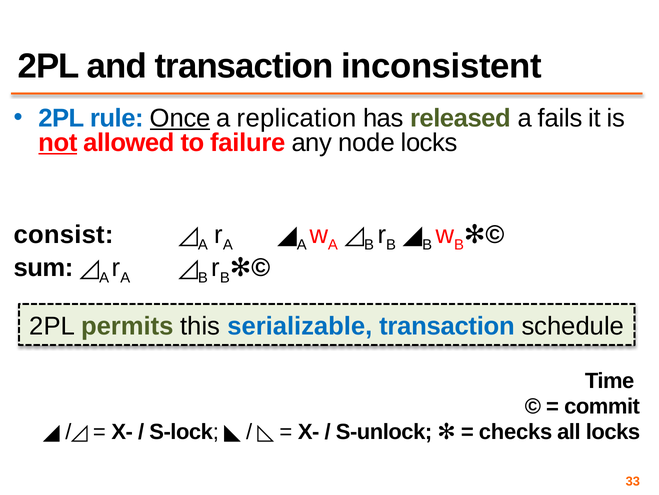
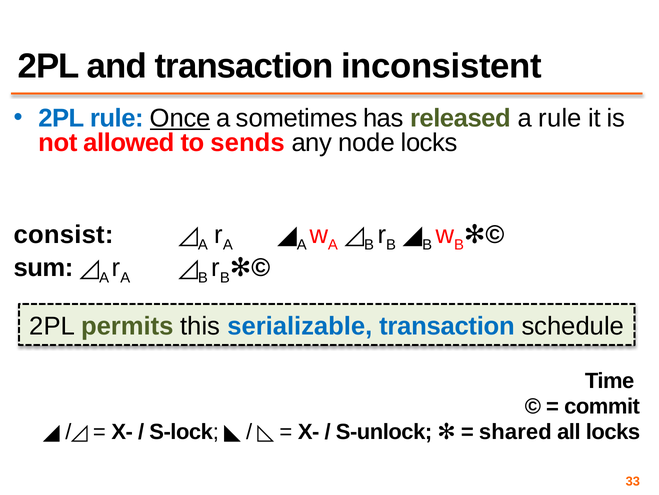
replication: replication -> sometimes (297, 118)
a fails: fails -> rule (560, 118)
not underline: present -> none (58, 143)
failure: failure -> sends (248, 143)
checks: checks -> shared (515, 431)
